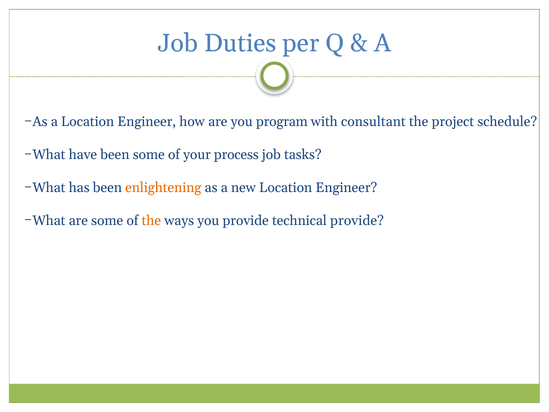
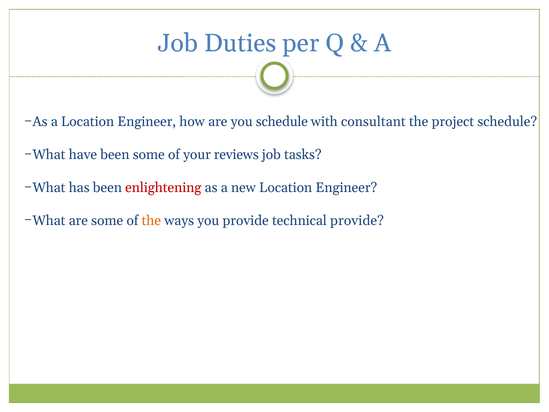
you program: program -> schedule (282, 122)
process: process -> reviews (236, 155)
enlightening colour: orange -> red (163, 188)
